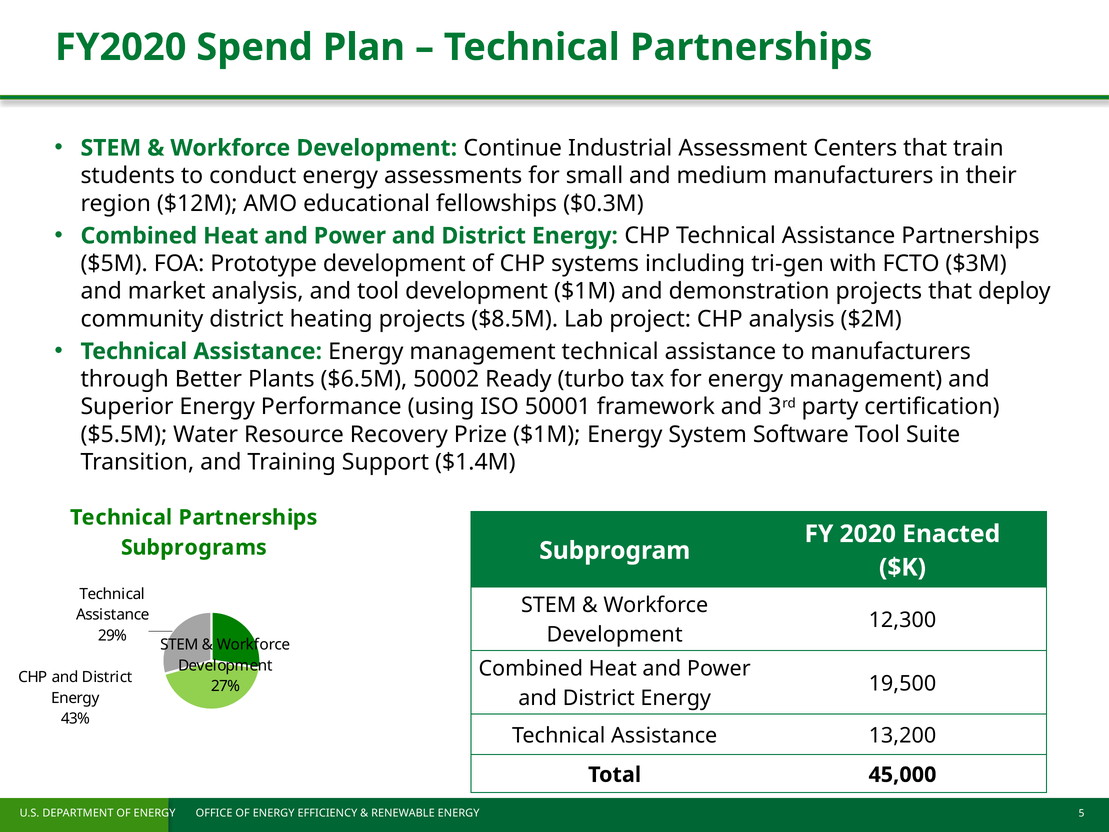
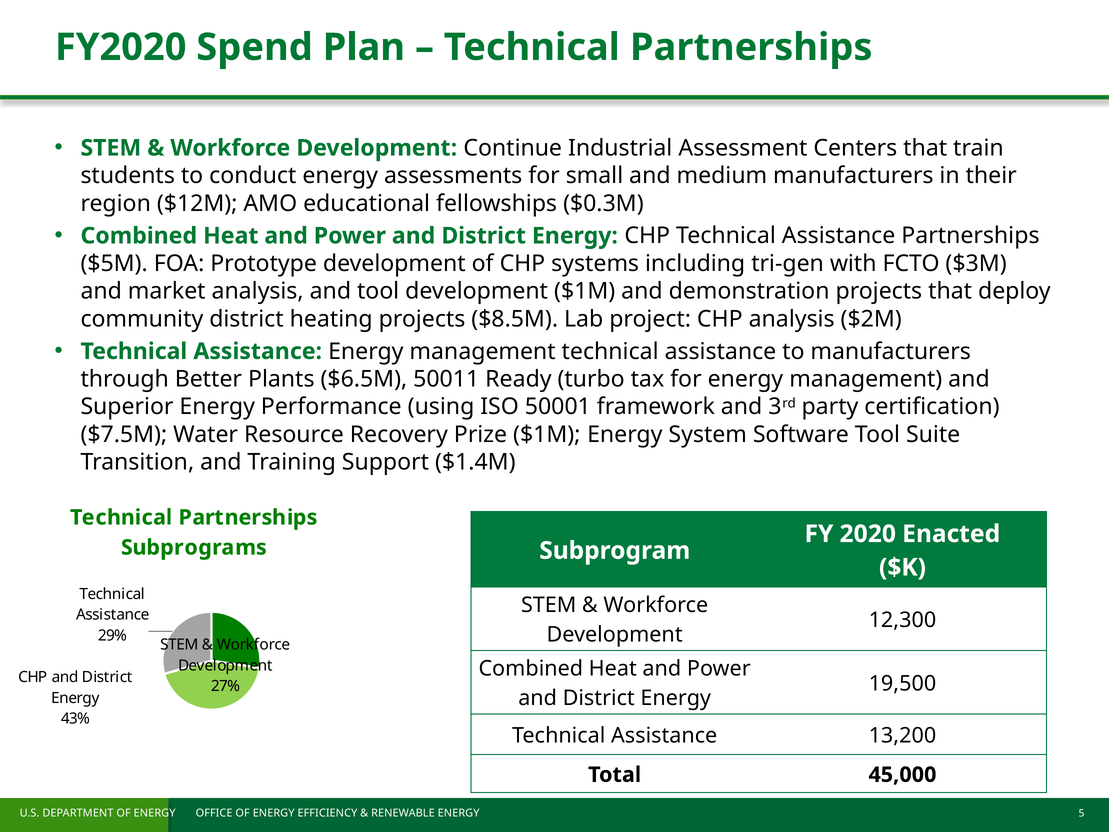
50002: 50002 -> 50011 (446, 379)
$5.5M: $5.5M -> $7.5M (124, 434)
